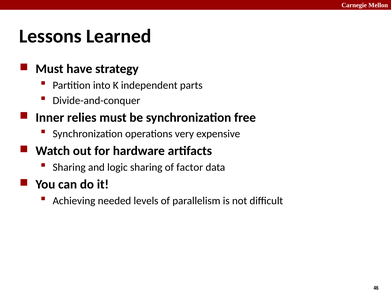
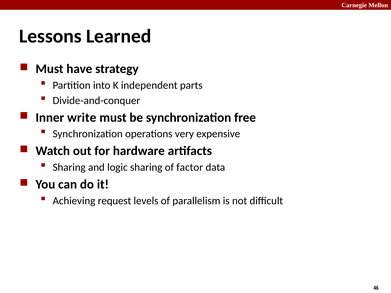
relies: relies -> write (82, 118)
needed: needed -> request (115, 201)
